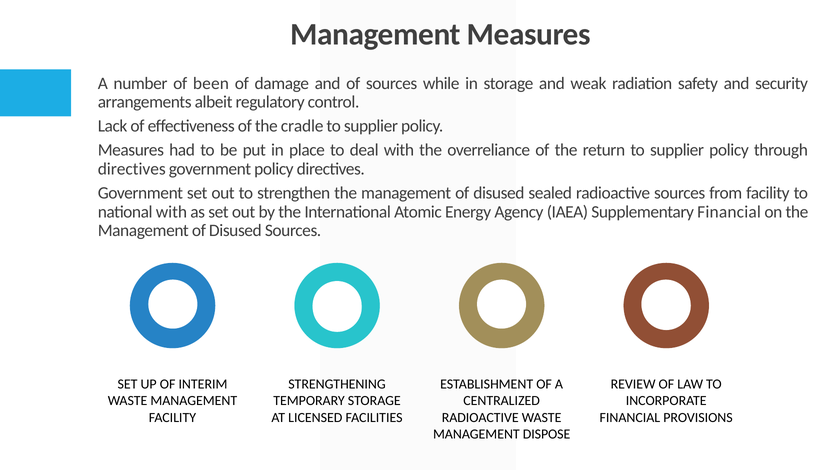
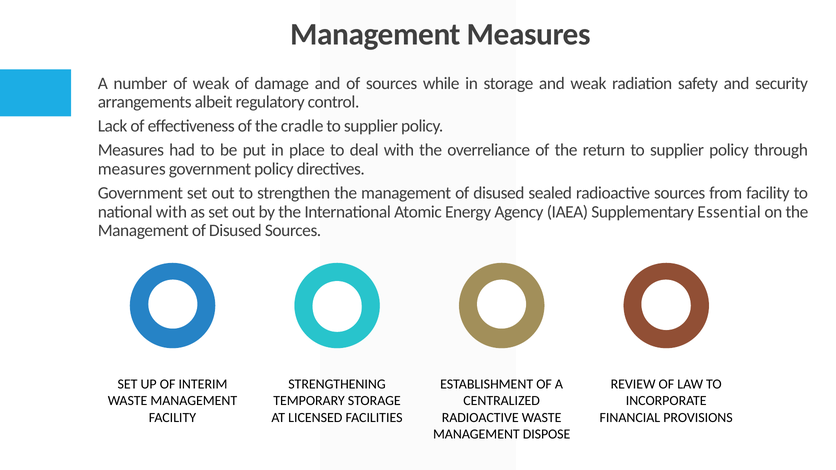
of been: been -> weak (211, 83)
directives: directives -> measures (132, 169)
Supplementary Financial: Financial -> Essential (729, 212)
